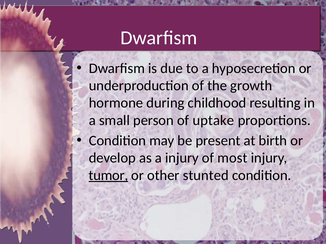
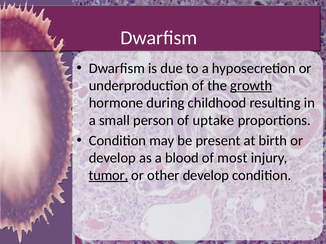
growth underline: none -> present (251, 86)
a injury: injury -> blood (182, 158)
other stunted: stunted -> develop (206, 176)
